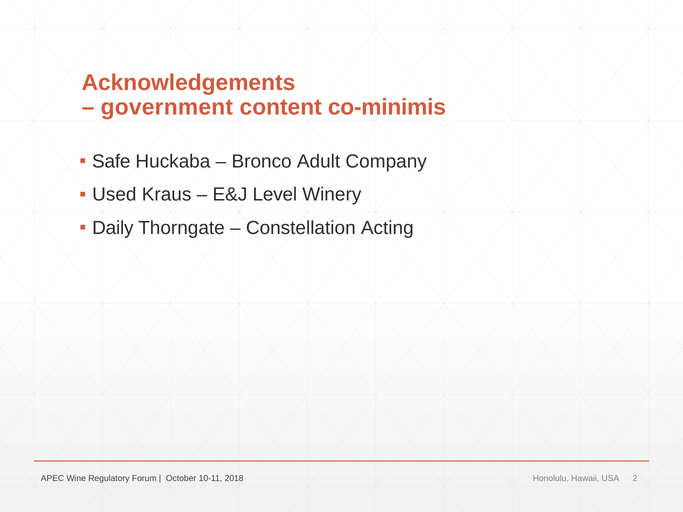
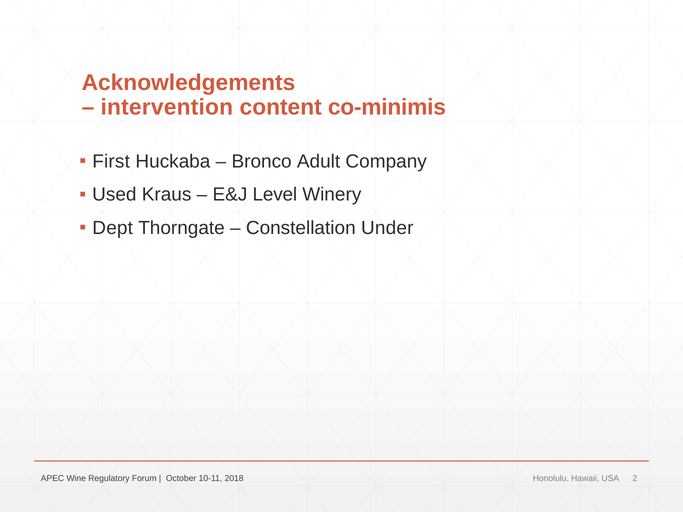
government: government -> intervention (167, 107)
Safe: Safe -> First (111, 162)
Daily: Daily -> Dept (113, 228)
Acting: Acting -> Under (387, 228)
